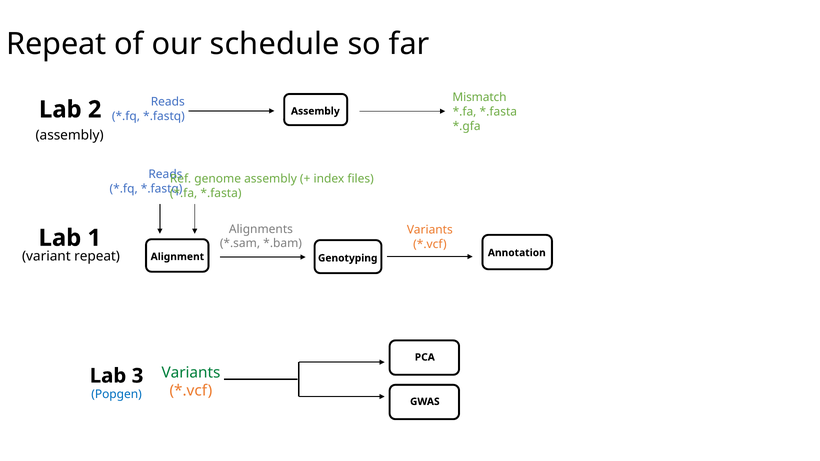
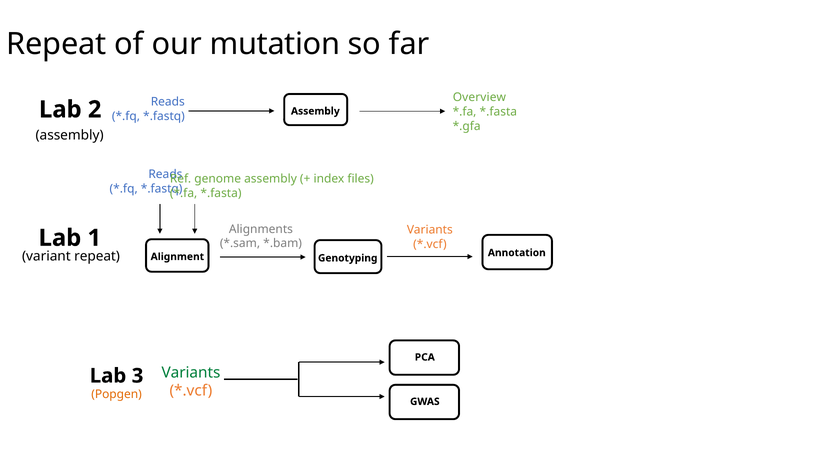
schedule: schedule -> mutation (275, 44)
Mismatch: Mismatch -> Overview (479, 98)
Popgen colour: blue -> orange (117, 394)
